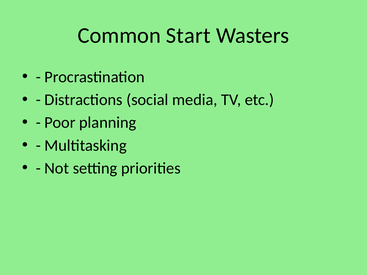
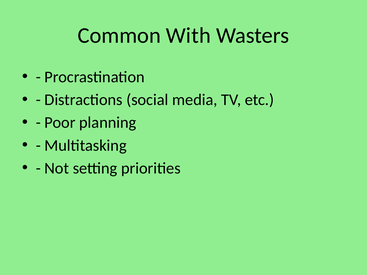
Start: Start -> With (188, 36)
